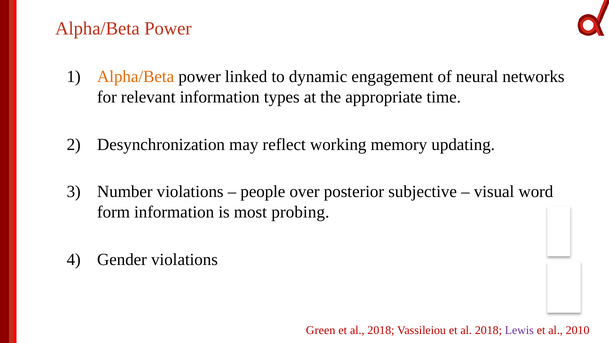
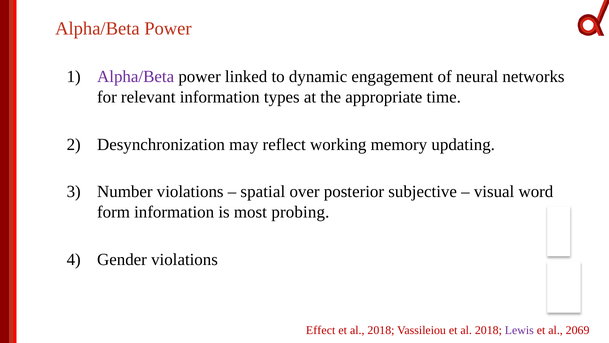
Alpha/Beta colour: orange -> purple (136, 77)
people: people -> spatial (263, 192)
Green: Green -> Effect (321, 330)
2010: 2010 -> 2069 (578, 330)
